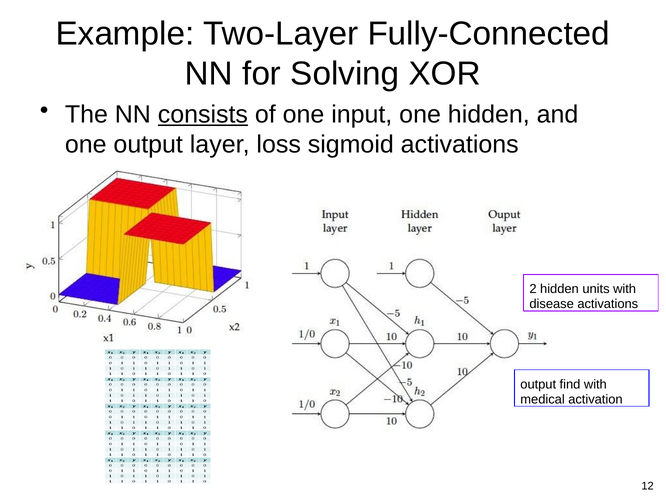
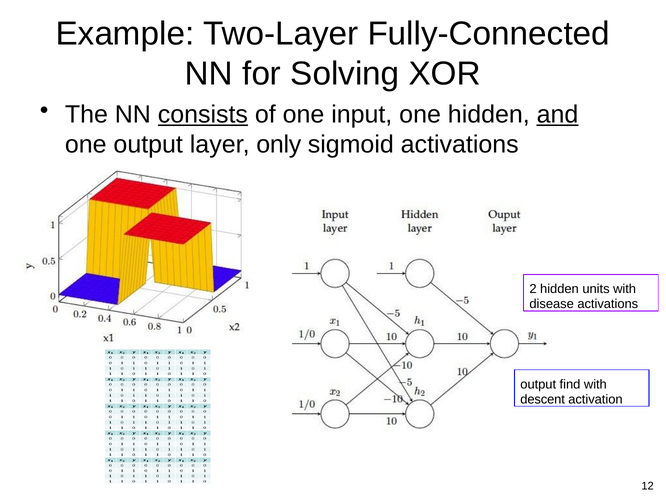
and underline: none -> present (557, 114)
loss: loss -> only (279, 144)
medical: medical -> descent (543, 400)
